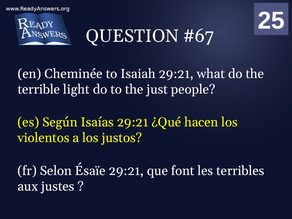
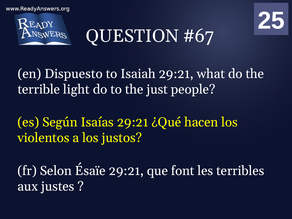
Cheminée: Cheminée -> Dispuesto (74, 74)
